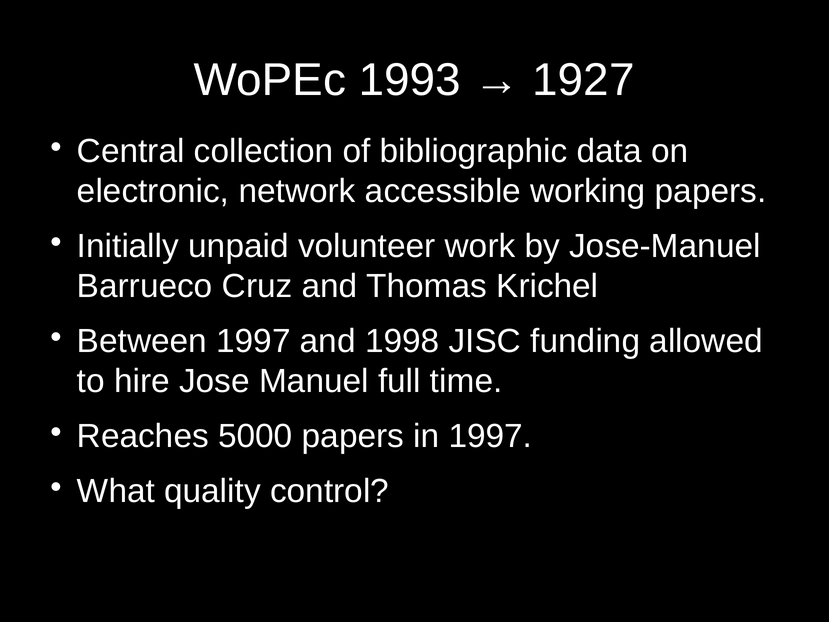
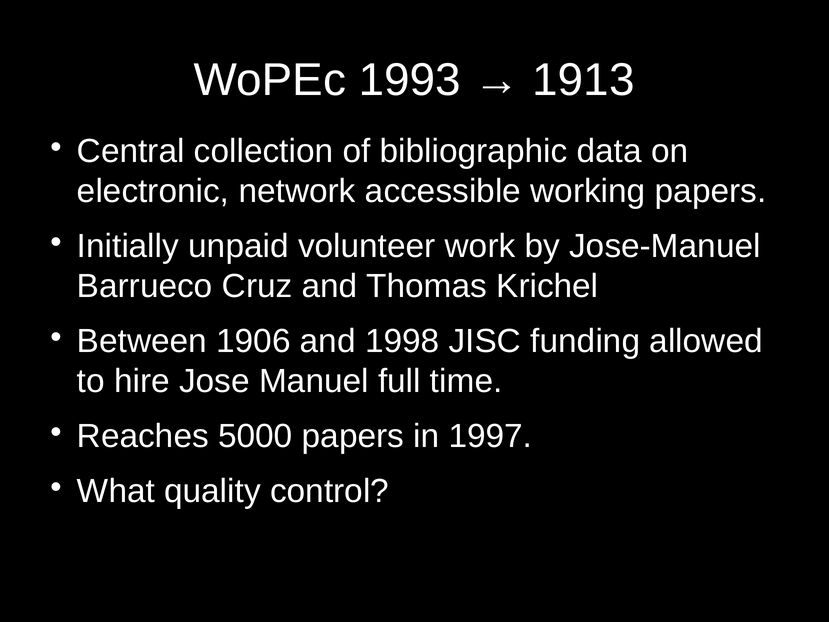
1927: 1927 -> 1913 (583, 80)
Between 1997: 1997 -> 1906 (253, 341)
